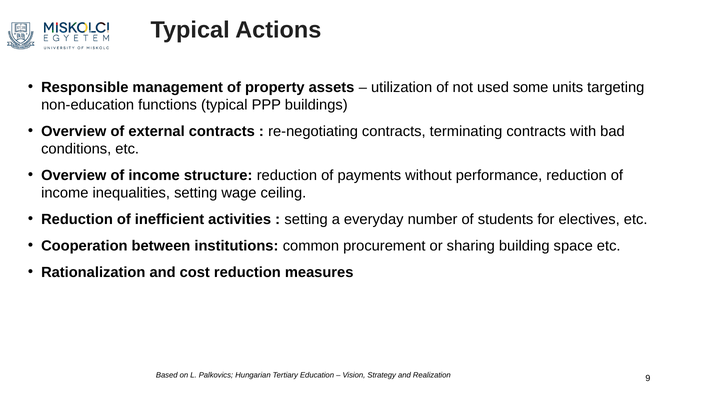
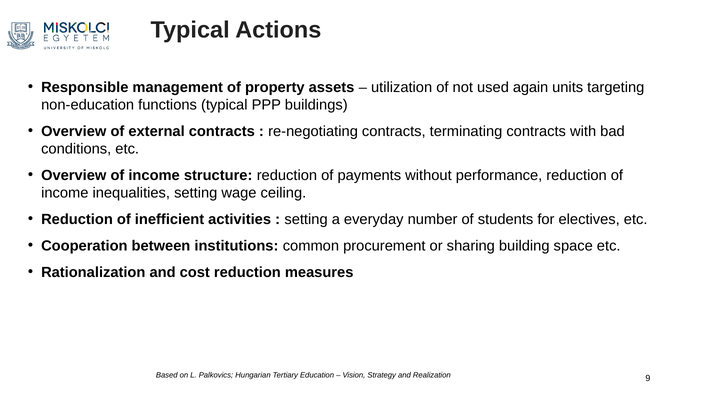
some: some -> again (531, 87)
